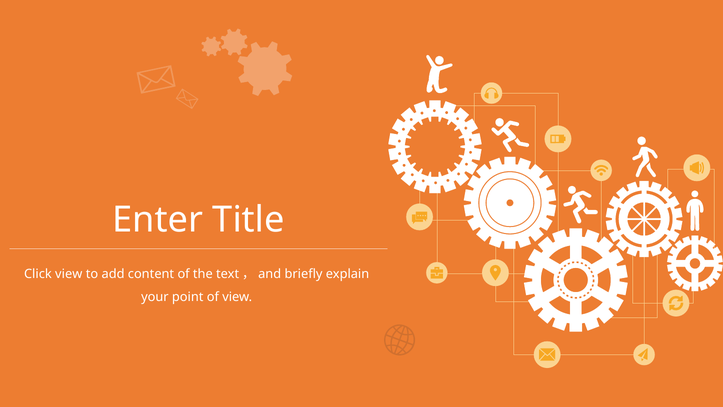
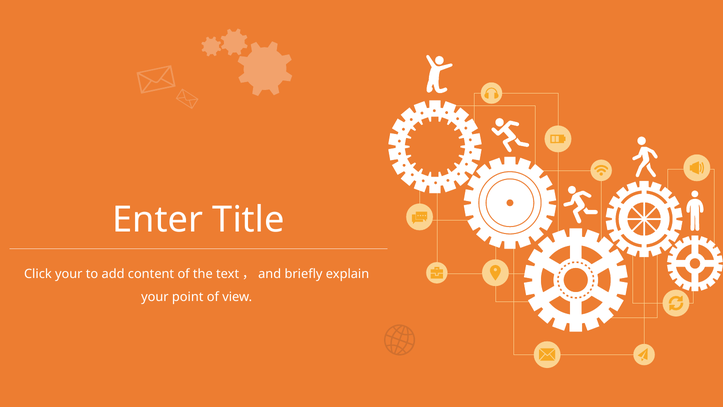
Click view: view -> your (69, 274)
